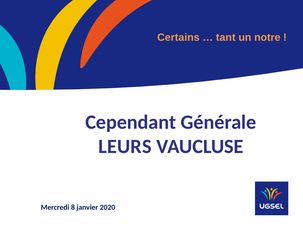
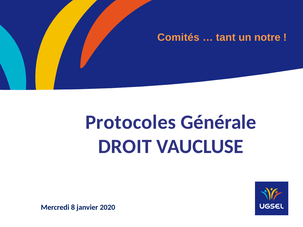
Certains: Certains -> Comités (178, 37)
Cependant: Cependant -> Protocoles (131, 122)
LEURS: LEURS -> DROIT (125, 147)
